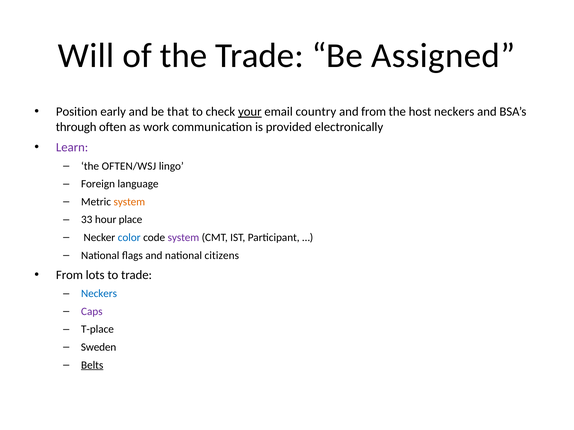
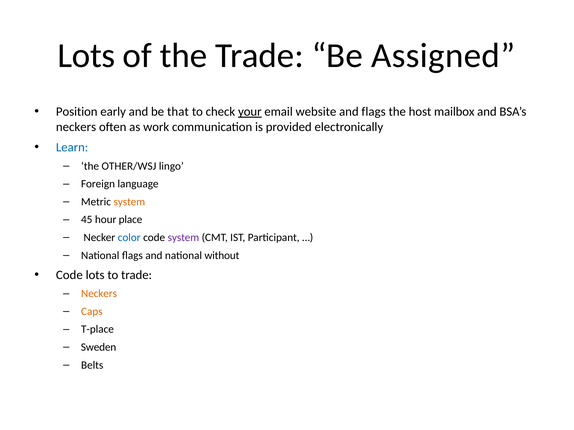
Will: Will -> Lots (86, 56)
country: country -> website (316, 112)
and from: from -> flags (374, 112)
host neckers: neckers -> mailbox (454, 112)
through: through -> neckers (76, 127)
Learn colour: purple -> blue (72, 148)
OFTEN/WSJ: OFTEN/WSJ -> OTHER/WSJ (129, 166)
33: 33 -> 45 (87, 220)
citizens: citizens -> without (222, 256)
From: From -> Code (69, 275)
Neckers colour: blue -> orange (99, 294)
Caps colour: purple -> orange (92, 312)
Belts underline: present -> none (92, 365)
